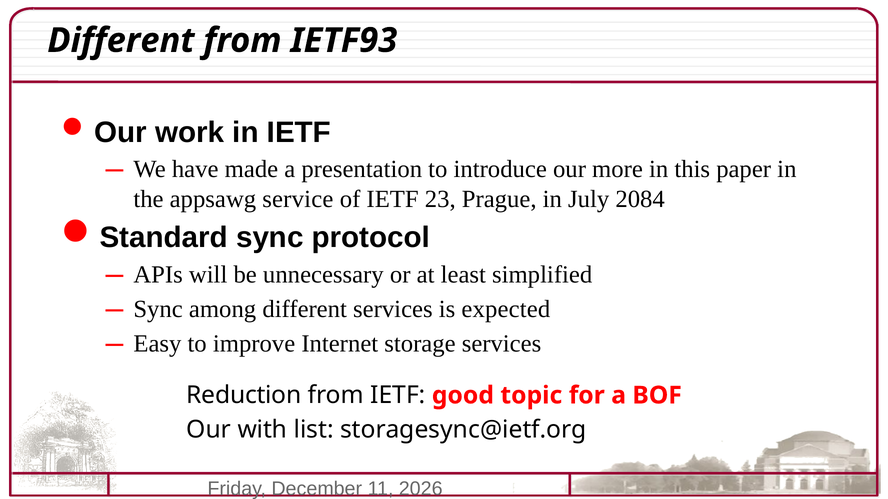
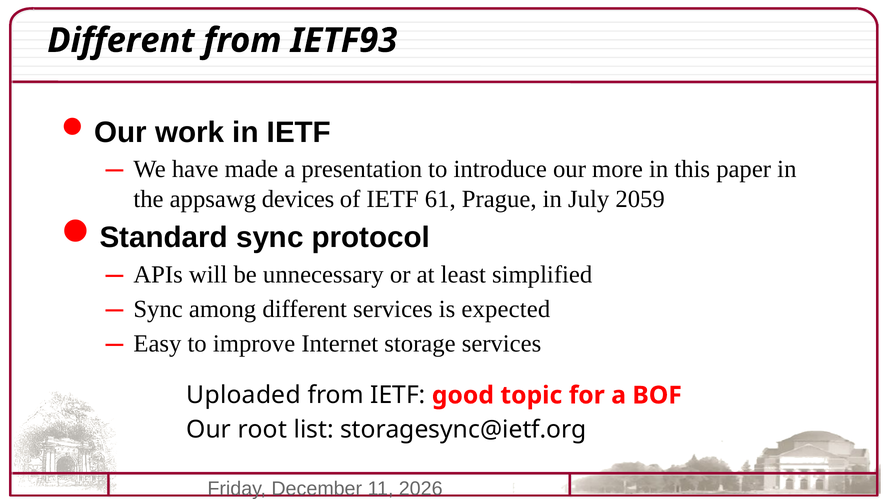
service: service -> devices (298, 199)
23: 23 -> 61 (440, 199)
2084: 2084 -> 2059 (640, 199)
Reduction: Reduction -> Uploaded (244, 396)
with: with -> root (262, 430)
